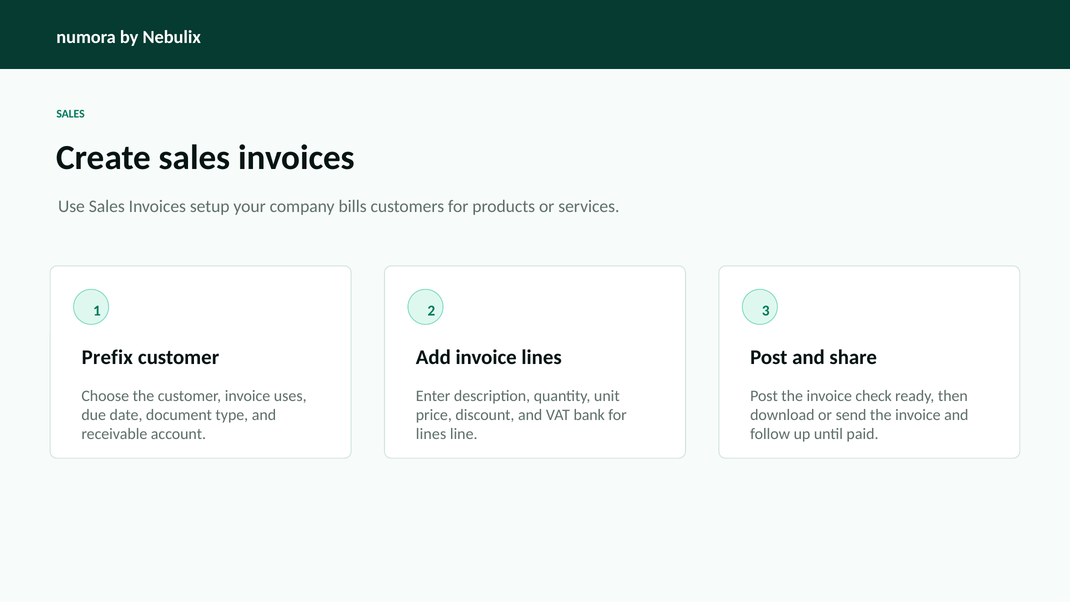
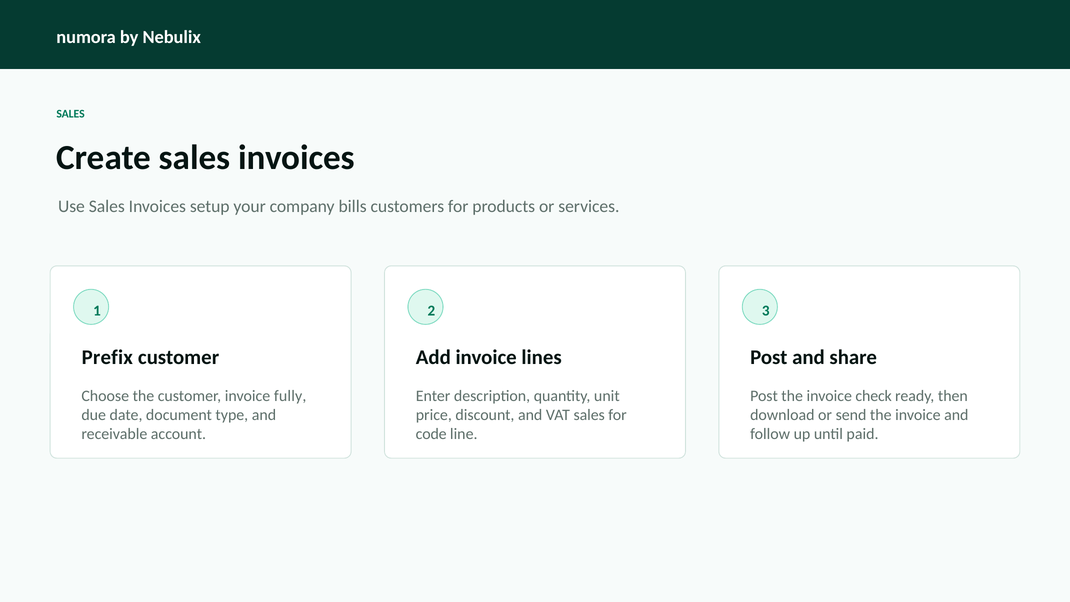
uses: uses -> fully (290, 396)
VAT bank: bank -> sales (589, 415)
lines: lines -> code (431, 434)
